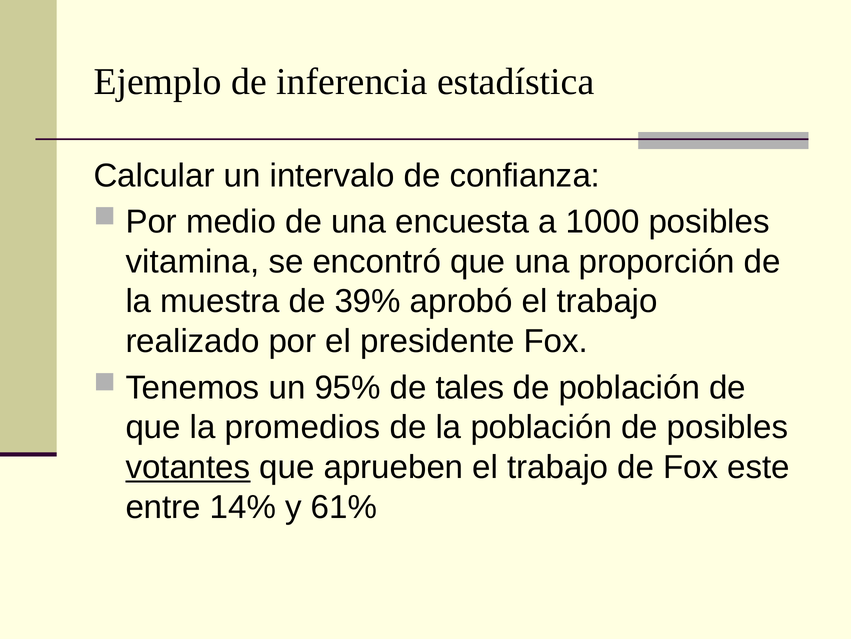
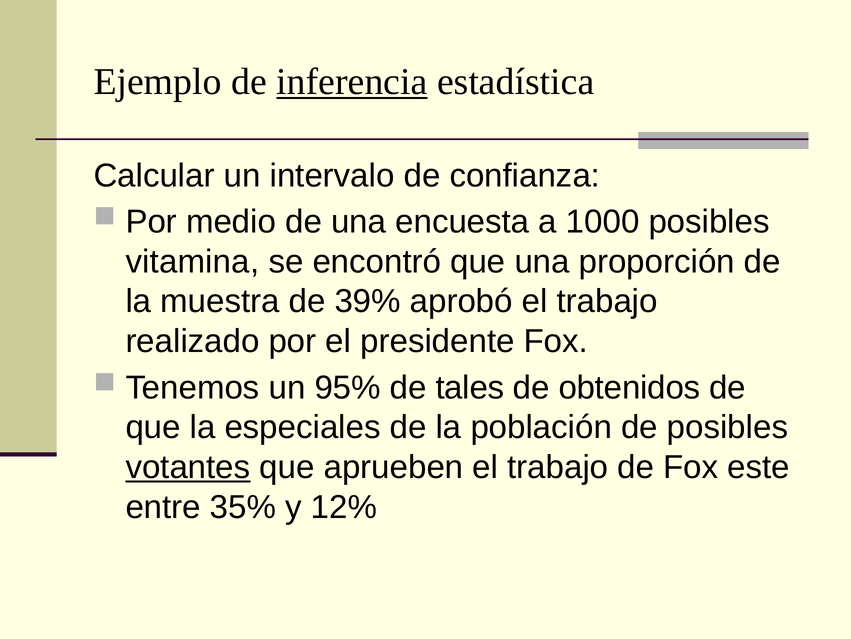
inferencia underline: none -> present (352, 82)
de población: población -> obtenidos (629, 387)
promedios: promedios -> especiales (303, 427)
14%: 14% -> 35% (243, 507)
61%: 61% -> 12% (344, 507)
